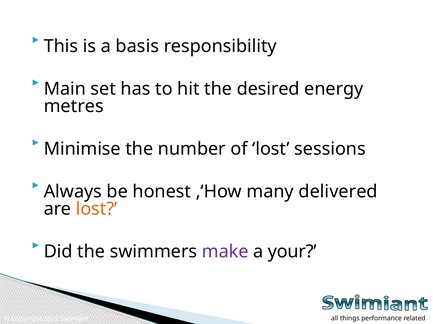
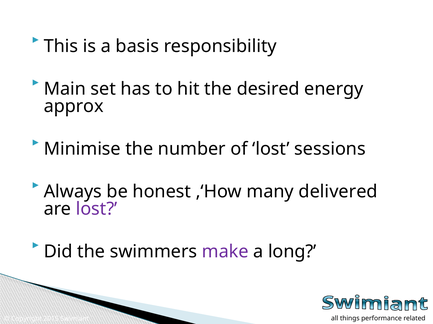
metres: metres -> approx (74, 106)
lost colour: orange -> purple (97, 209)
your: your -> long (292, 252)
